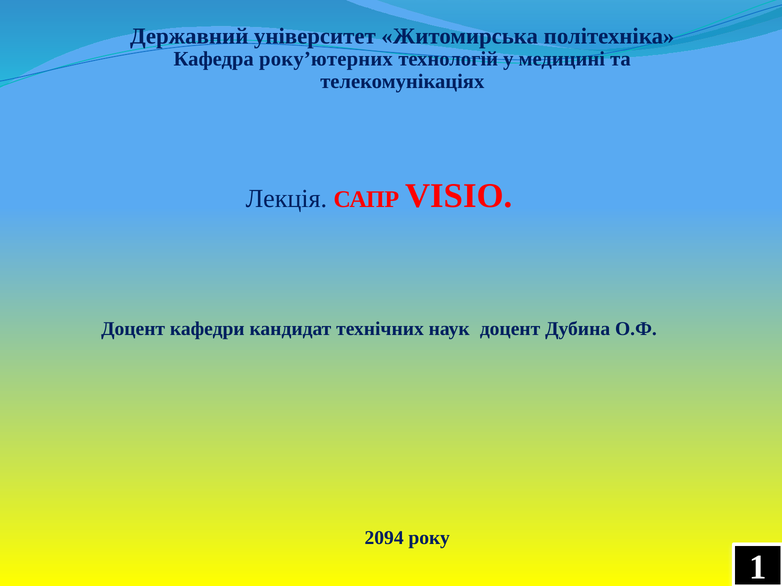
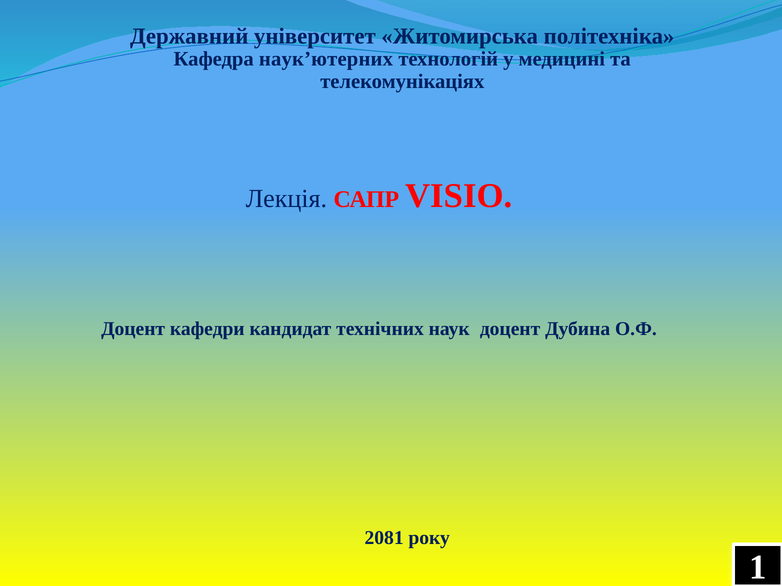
року’ютерних: року’ютерних -> наук’ютерних (326, 59)
2094: 2094 -> 2081 (384, 538)
